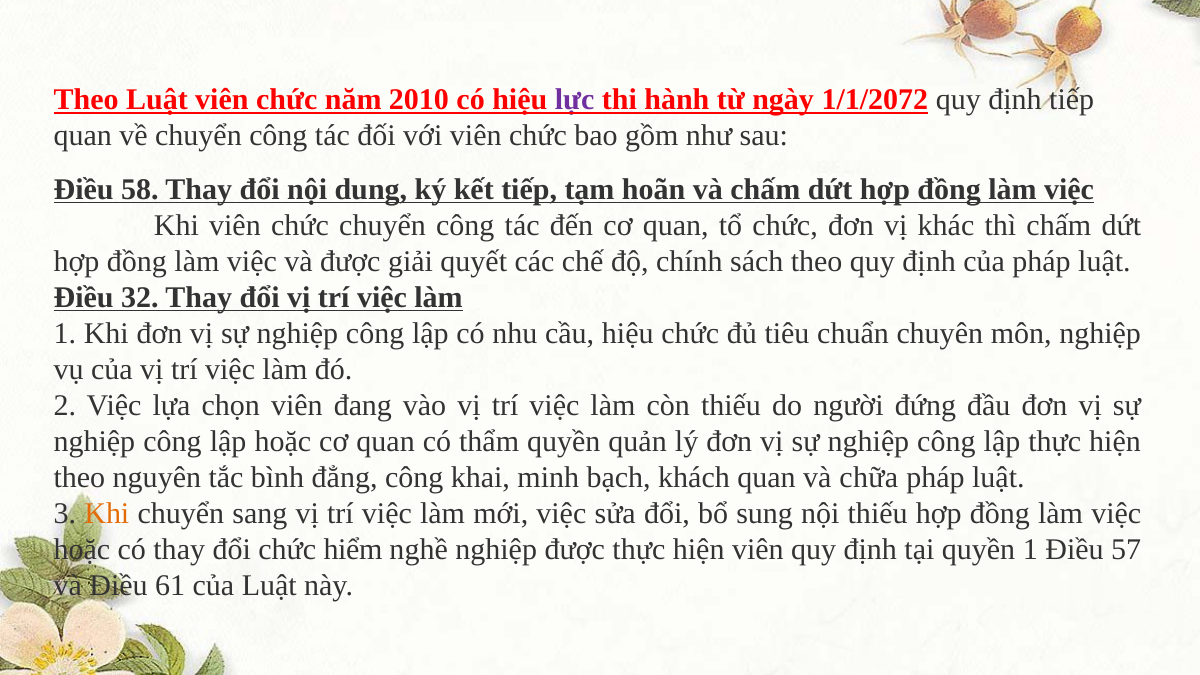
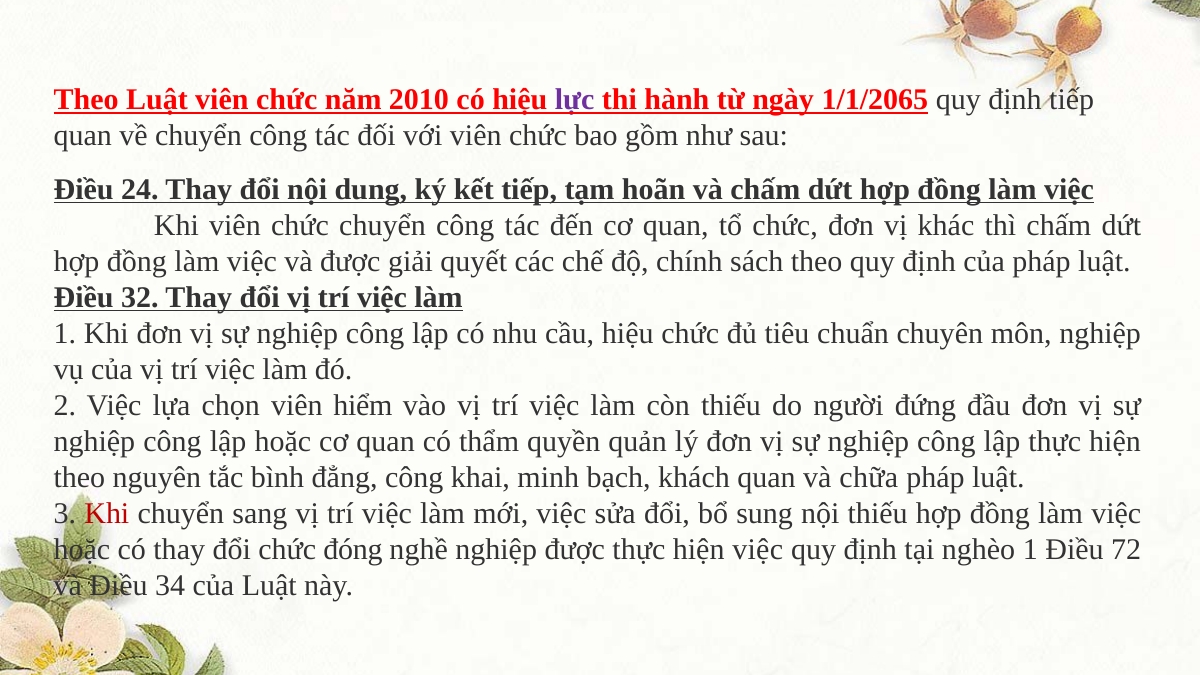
1/1/2072: 1/1/2072 -> 1/1/2065 (875, 100)
58: 58 -> 24 (140, 189)
đang: đang -> hiểm (363, 405)
Khi colour: orange -> red (107, 513)
hiểm: hiểm -> đóng (353, 549)
hiện viên: viên -> việc (758, 549)
tại quyền: quyền -> nghèo (979, 549)
57: 57 -> 72 (1126, 549)
61: 61 -> 34 (170, 585)
